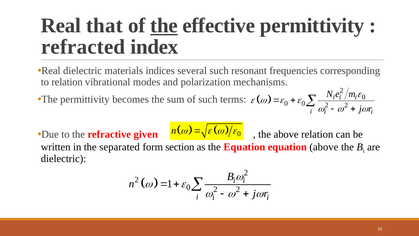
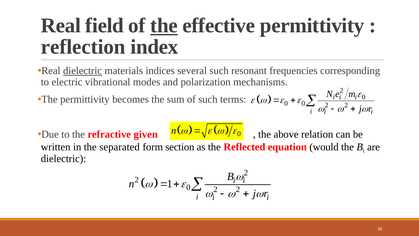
that: that -> field (105, 26)
refracted: refracted -> reflection (83, 47)
dielectric underline: none -> present (83, 71)
to relation: relation -> electric (67, 82)
the Equation: Equation -> Reflected (244, 147)
equation above: above -> would (324, 147)
